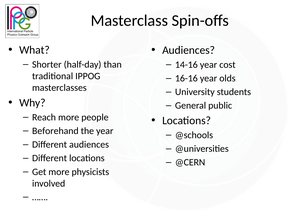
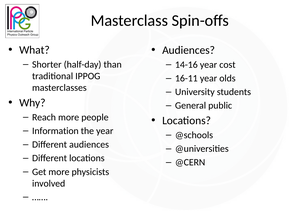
16-16: 16-16 -> 16-11 (186, 78)
Beforehand: Beforehand -> Information (55, 131)
